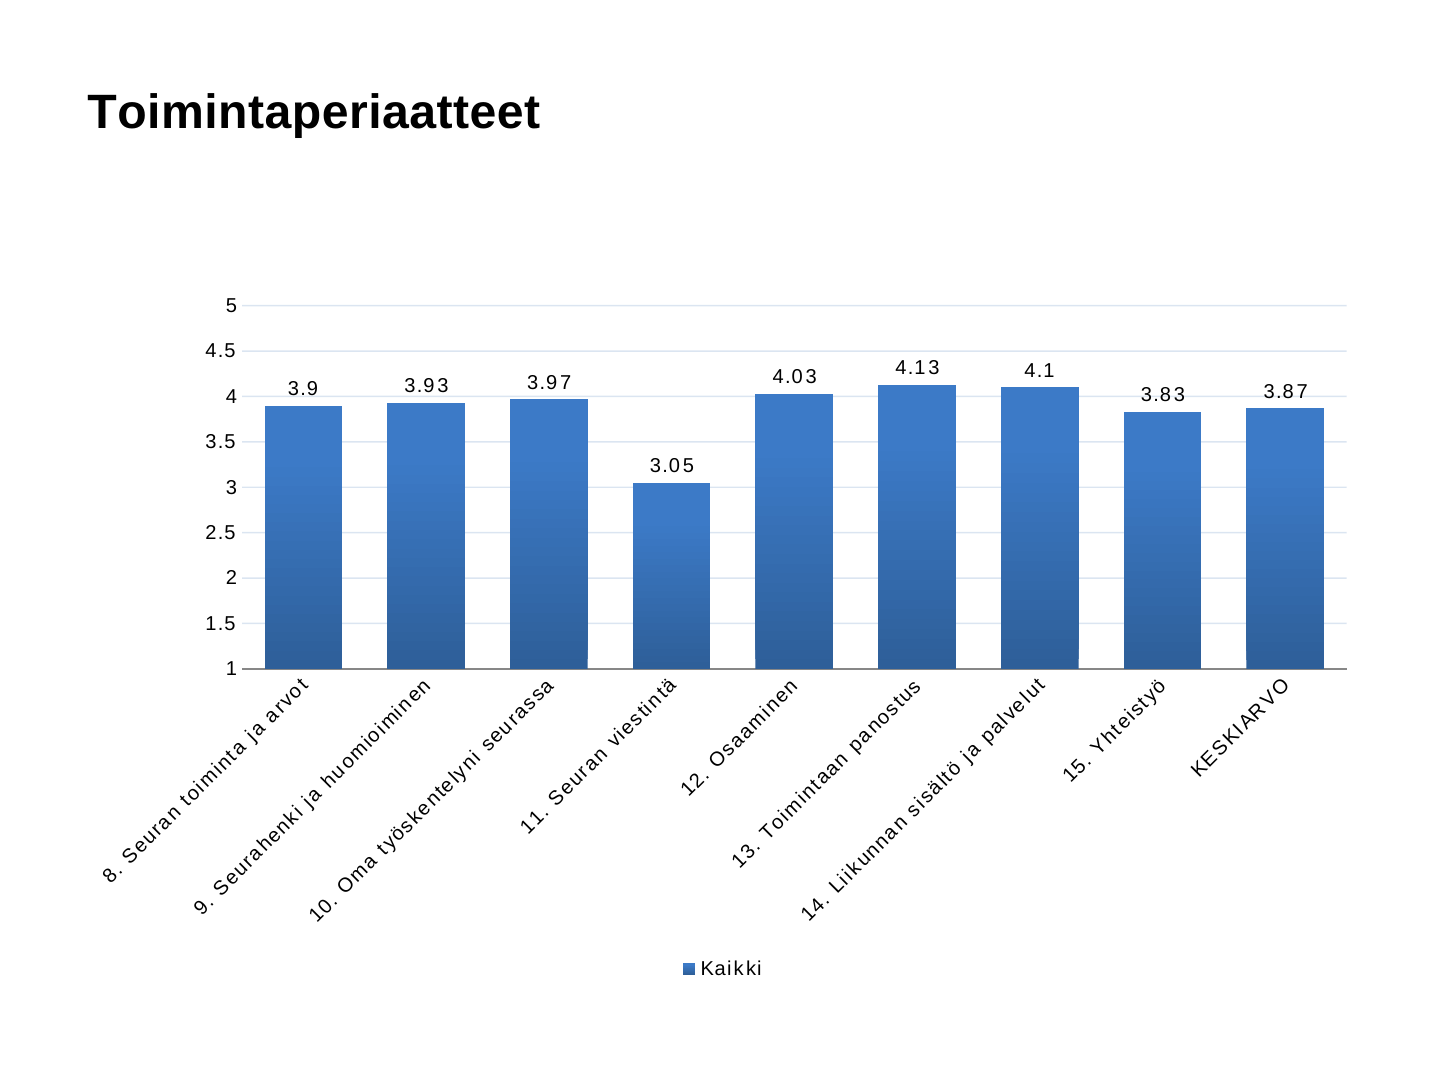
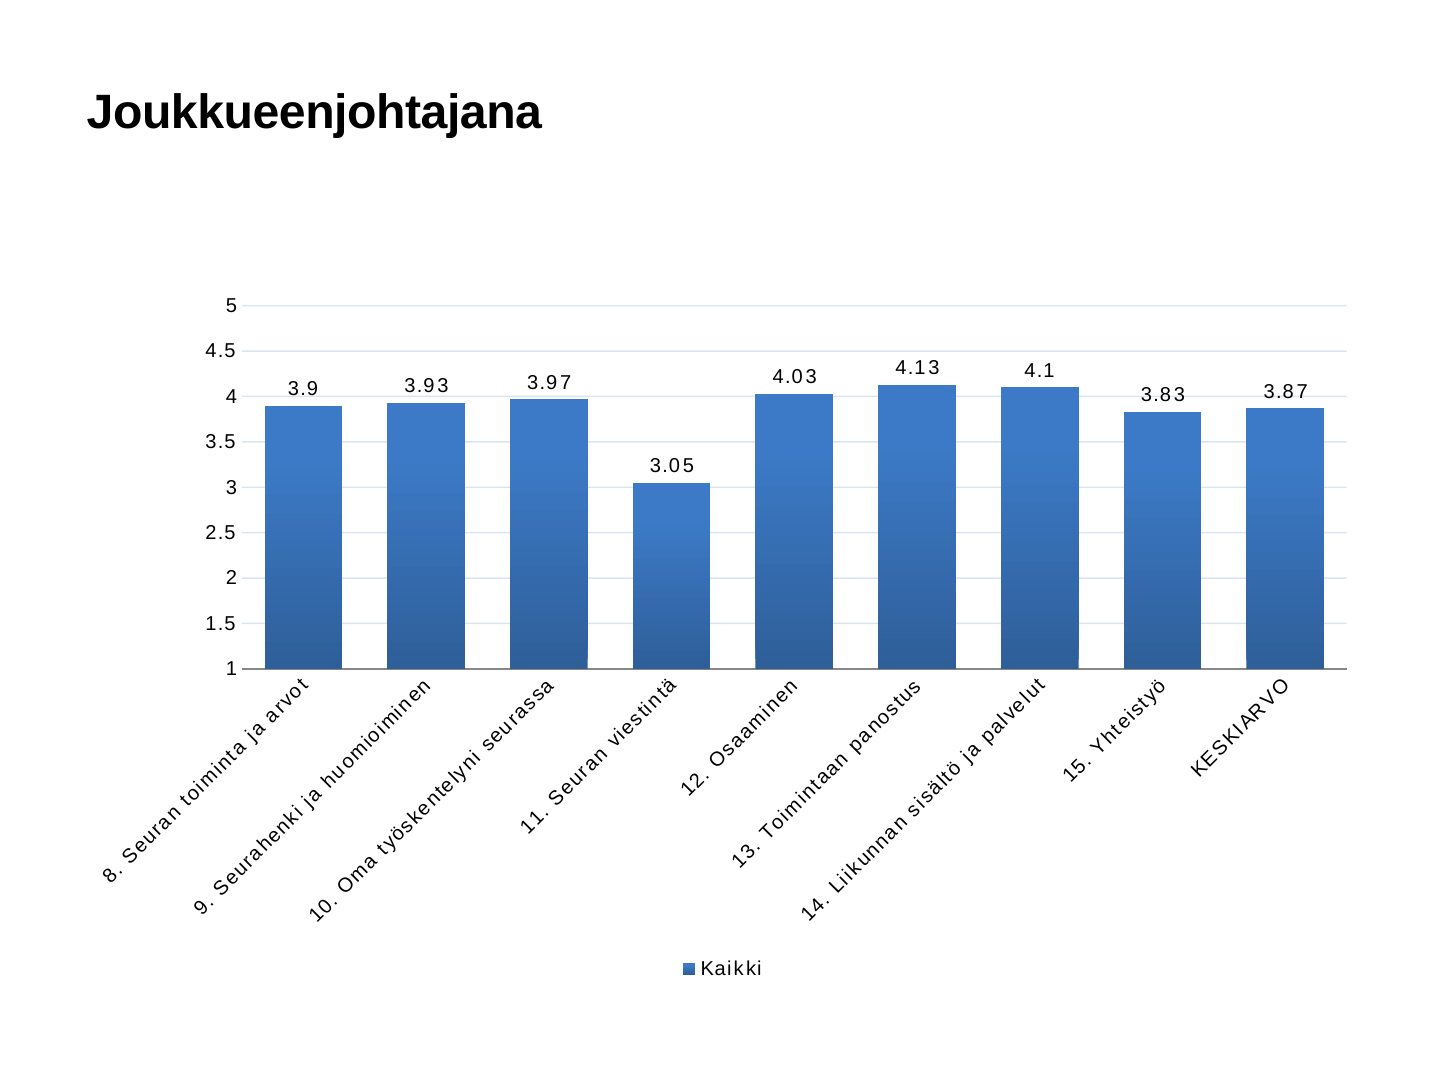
Toimintaperiaatteet: Toimintaperiaatteet -> Joukkueenjohtajana (314, 113)
